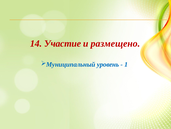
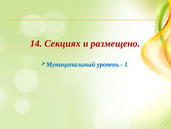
Участие: Участие -> Секциях (62, 43)
